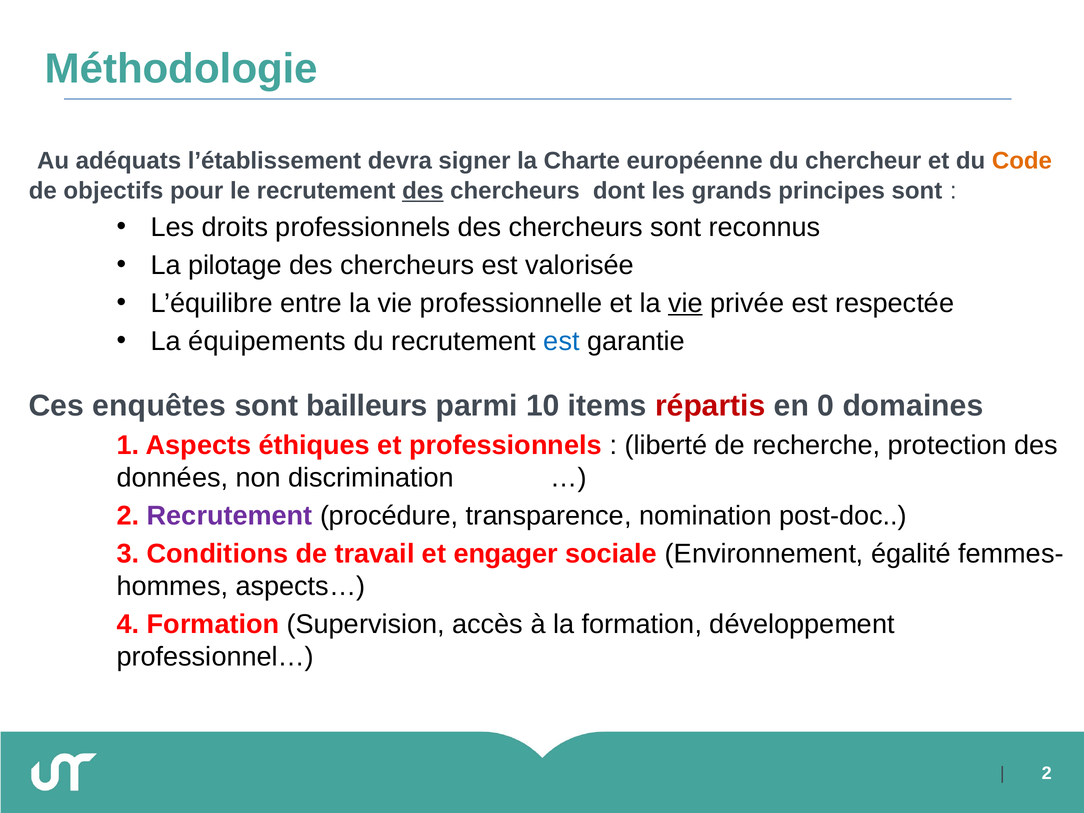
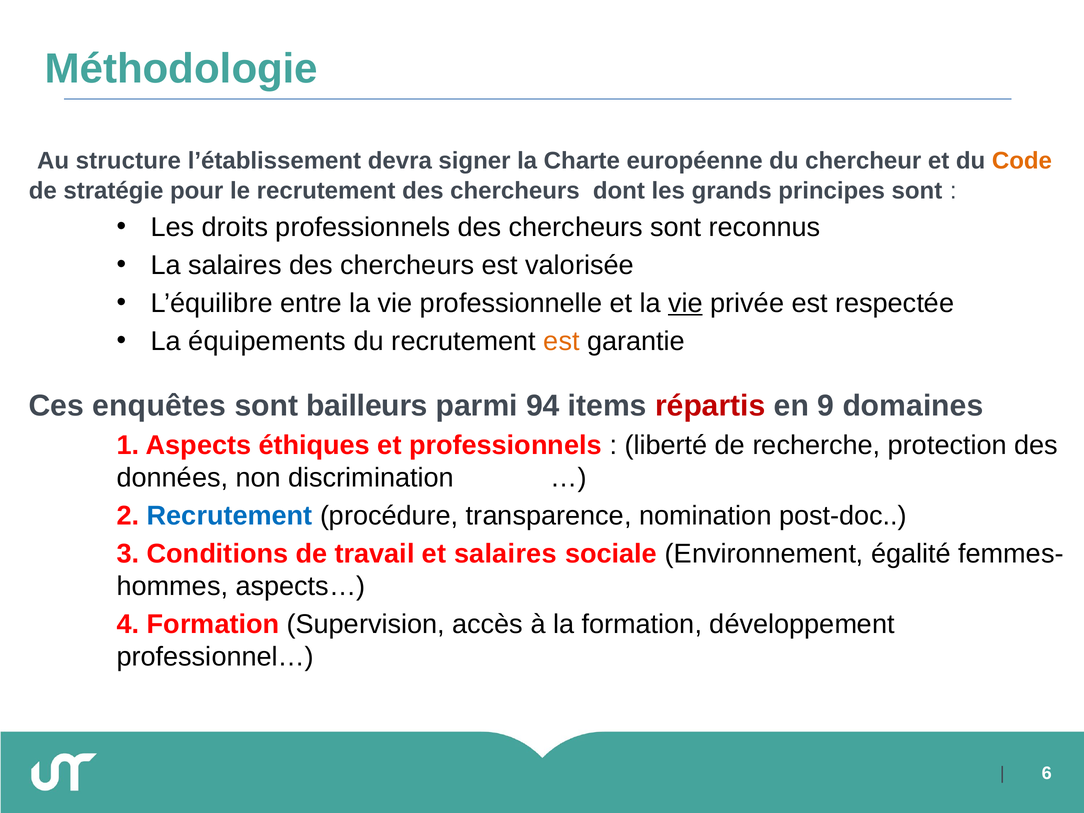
adéquats: adéquats -> structure (128, 161)
objectifs: objectifs -> stratégie (113, 191)
des underline: present -> none (423, 191)
La pilotage: pilotage -> salaires (235, 265)
est colour: blue -> orange (562, 341)
10: 10 -> 94 (543, 406)
0: 0 -> 9 (826, 406)
Recrutement colour: purple -> blue (230, 516)
et engager: engager -> salaires (505, 554)
2: 2 -> 6 (1047, 773)
